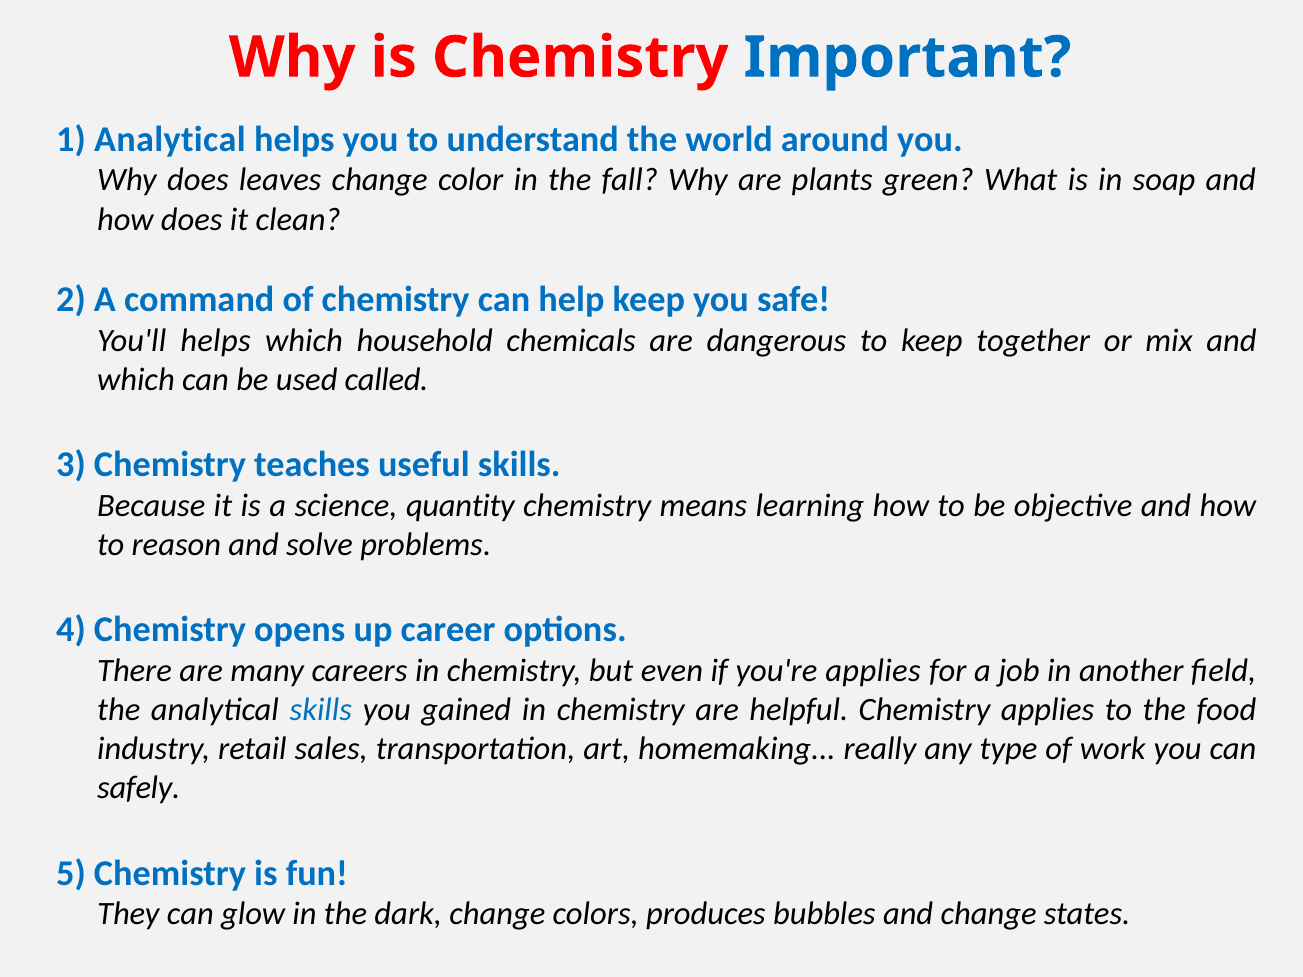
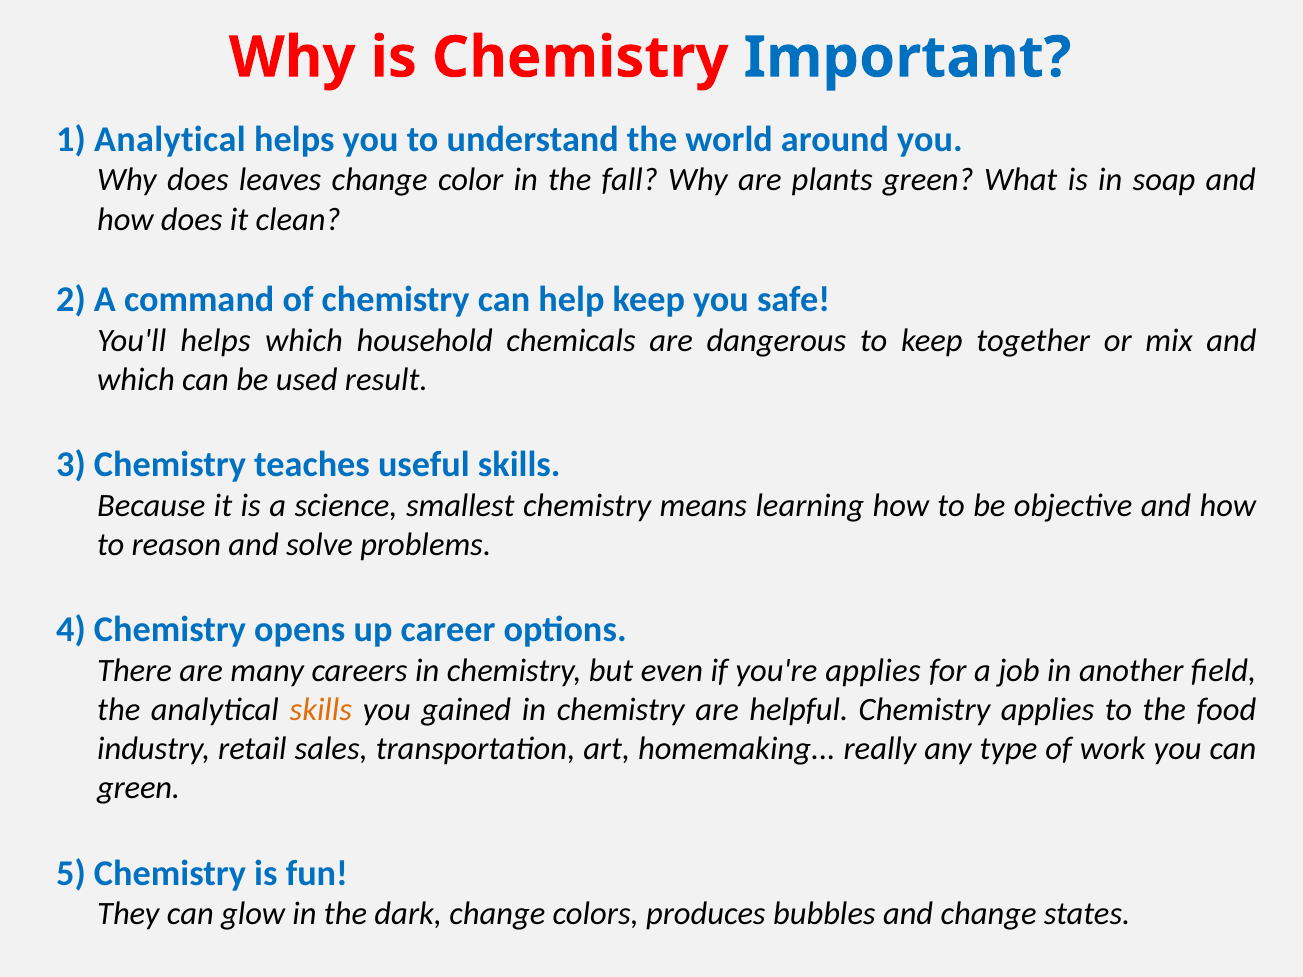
called: called -> result (386, 380)
quantity: quantity -> smallest (460, 506)
skills colour: blue -> orange (321, 710)
safely: safely -> green (139, 788)
